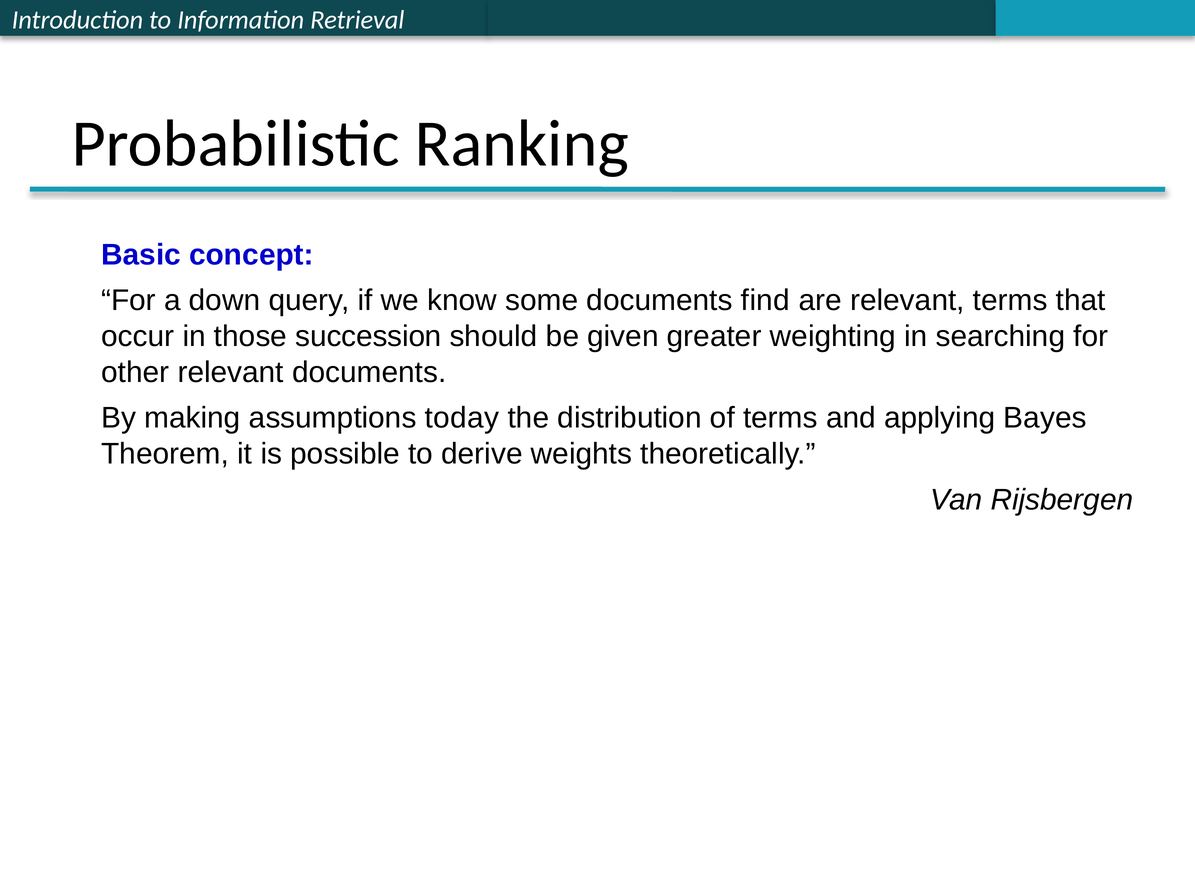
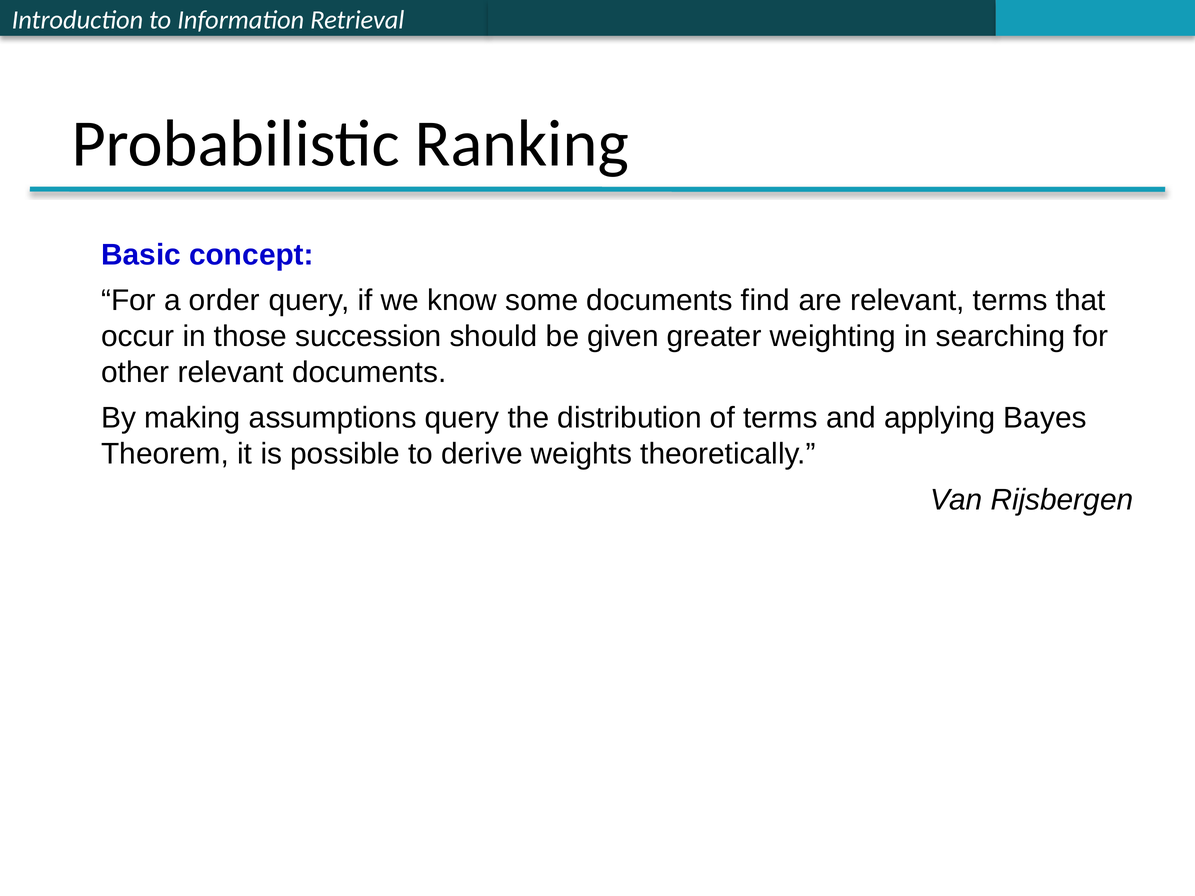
down: down -> order (224, 301)
assumptions today: today -> query (462, 418)
